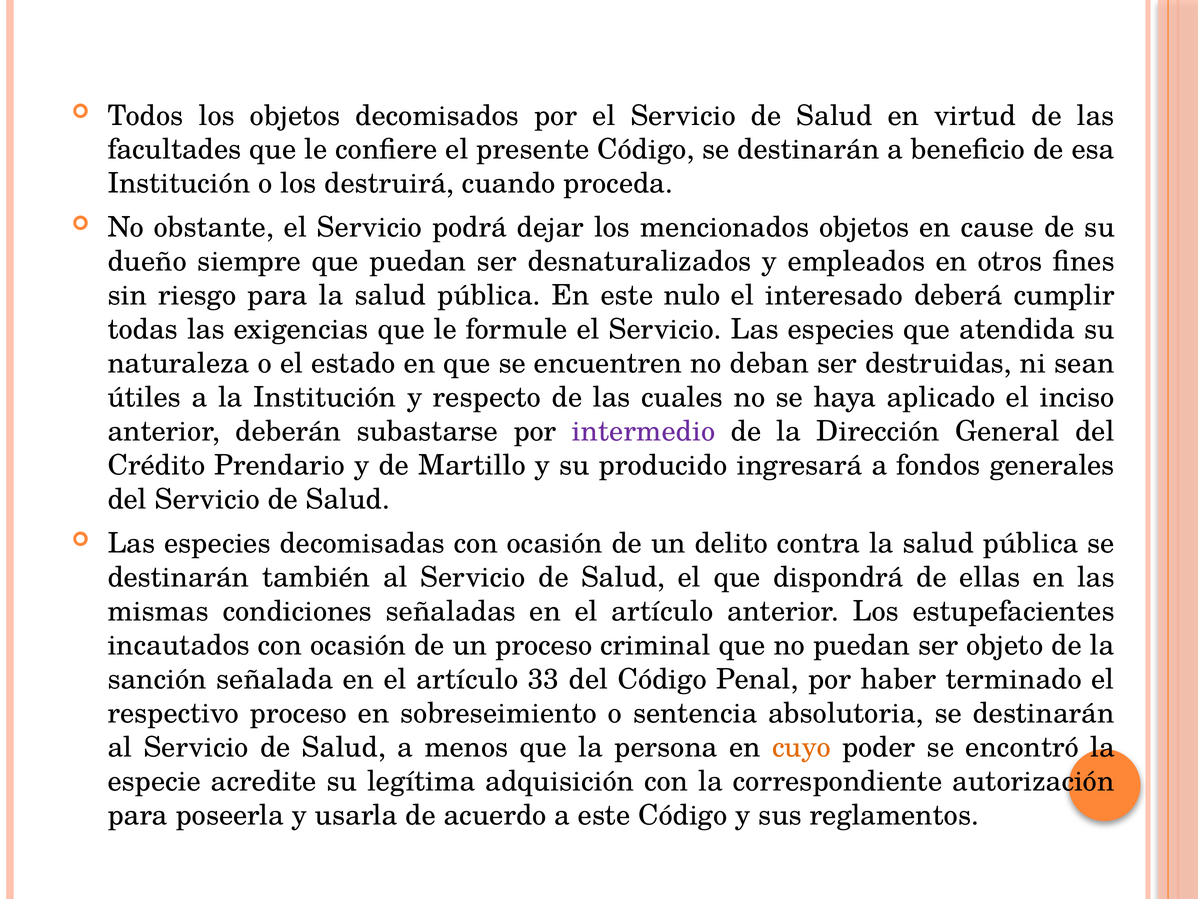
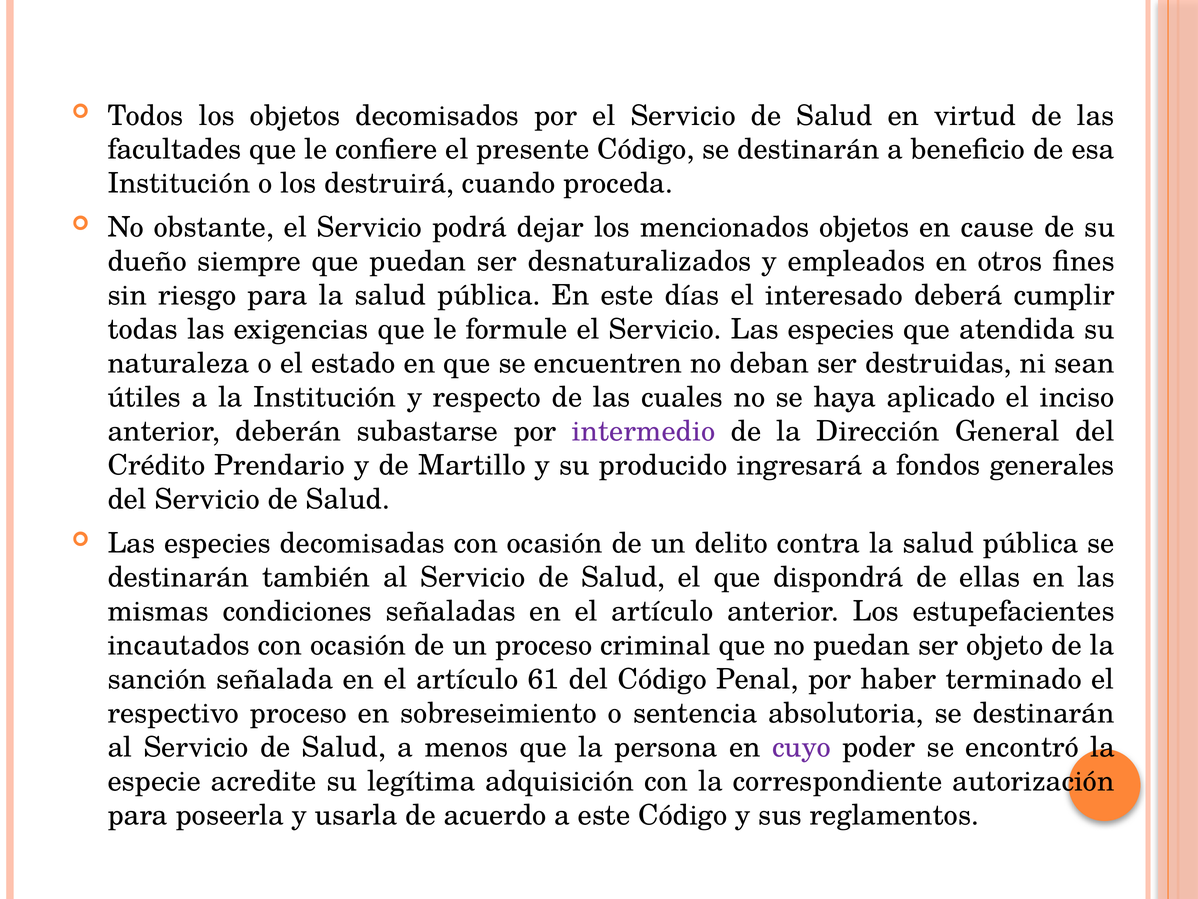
nulo: nulo -> días (692, 295)
33: 33 -> 61 (543, 679)
cuyo colour: orange -> purple (801, 747)
